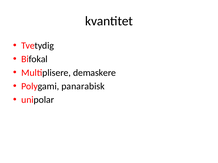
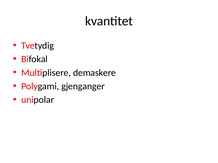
panarabisk: panarabisk -> gjenganger (83, 86)
